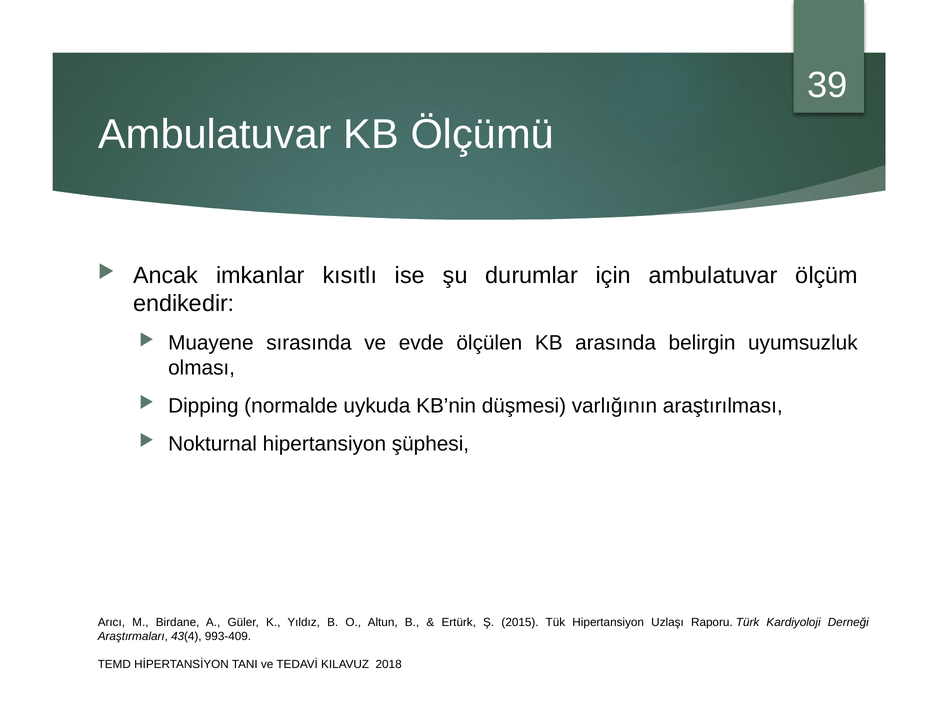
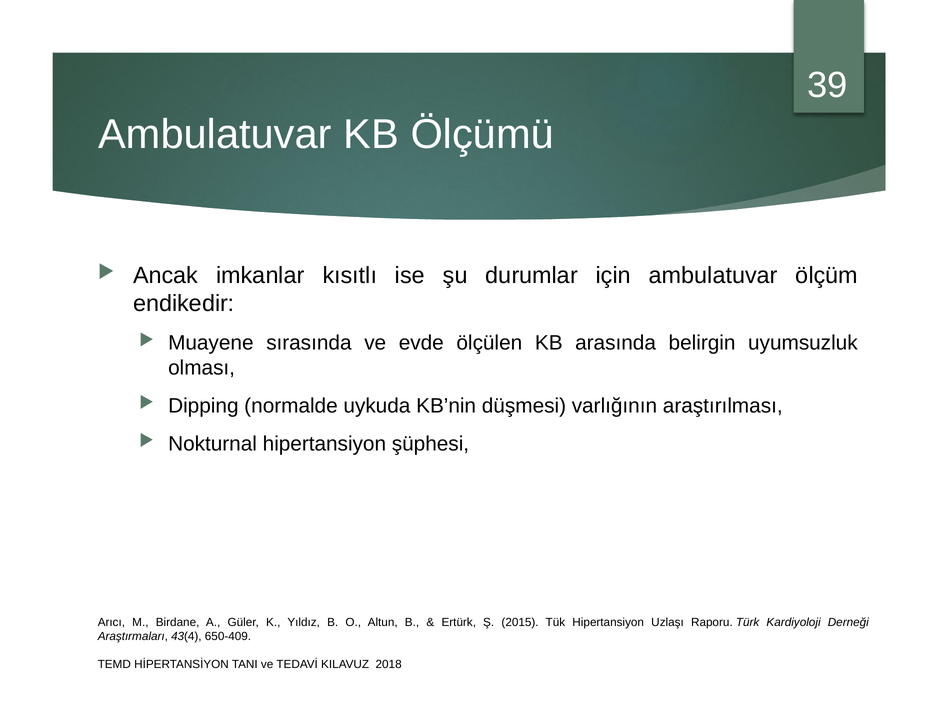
993-409: 993-409 -> 650-409 (228, 636)
